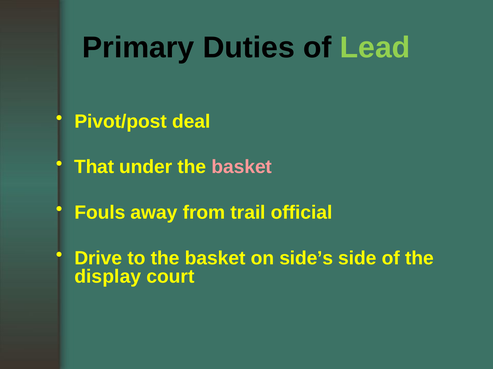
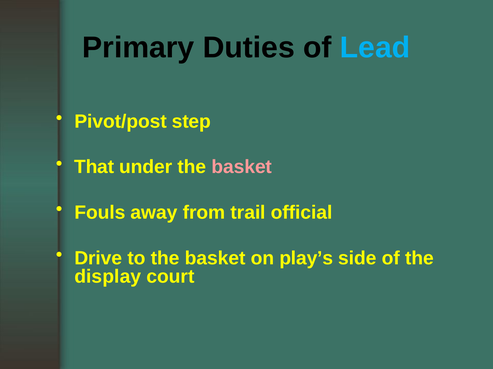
Lead colour: light green -> light blue (375, 48)
deal: deal -> step (191, 122)
side’s: side’s -> play’s (306, 259)
